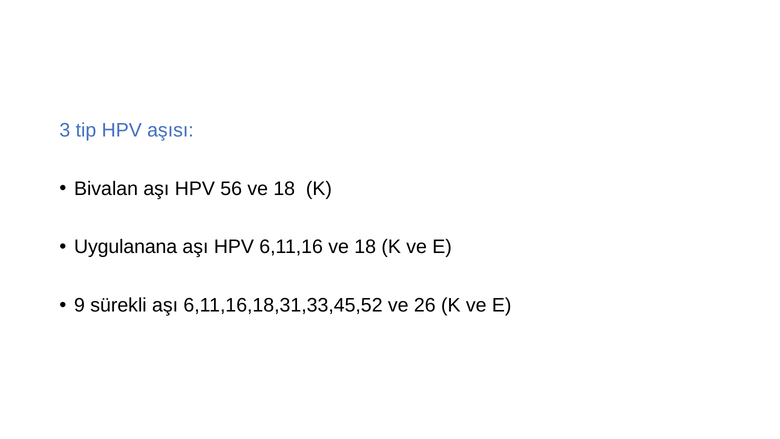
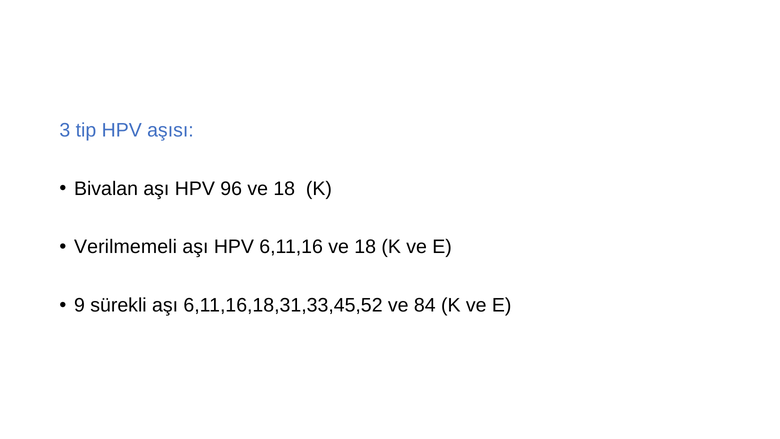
56: 56 -> 96 (231, 188)
Uygulanana: Uygulanana -> Verilmemeli (126, 247)
26: 26 -> 84 (425, 305)
